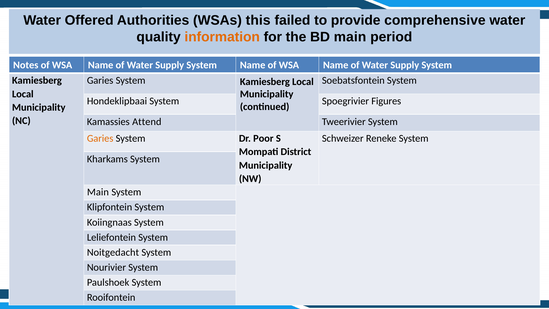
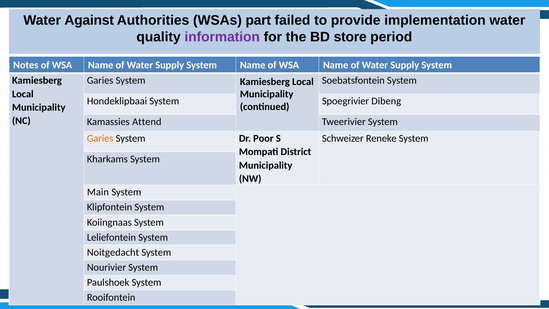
Offered: Offered -> Against (89, 20)
this: this -> part (258, 20)
comprehensive: comprehensive -> implementation (435, 20)
information colour: orange -> purple (222, 37)
BD main: main -> store (350, 37)
Figures: Figures -> Dibeng (386, 101)
